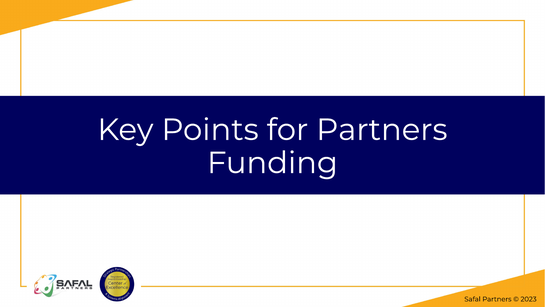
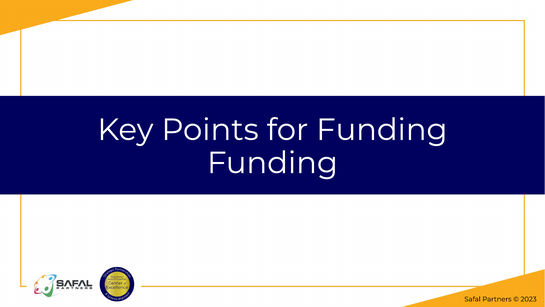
for Partners: Partners -> Funding (382, 130)
